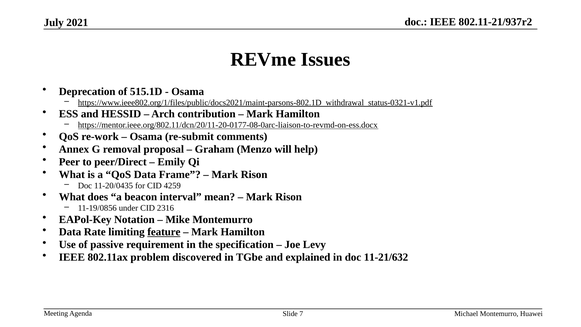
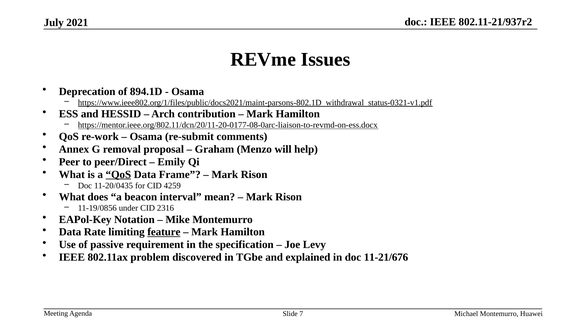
515.1D: 515.1D -> 894.1D (146, 91)
QoS underline: none -> present (118, 174)
11-21/632: 11-21/632 -> 11-21/676 (386, 257)
